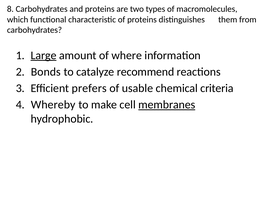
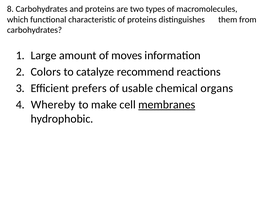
Large underline: present -> none (44, 55)
where: where -> moves (127, 55)
Bonds: Bonds -> Colors (46, 72)
criteria: criteria -> organs (217, 88)
